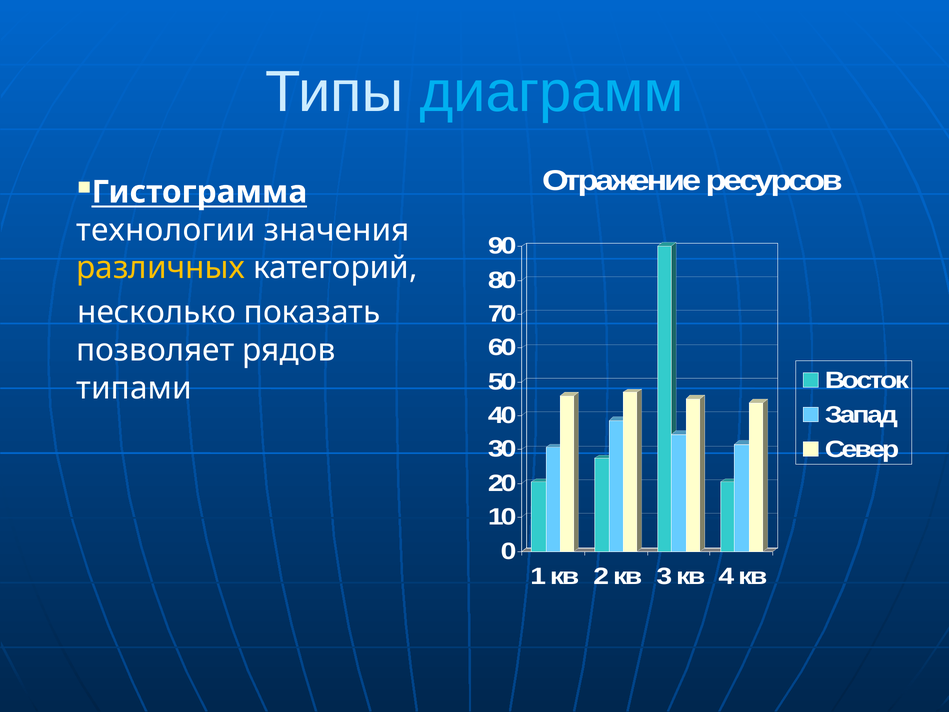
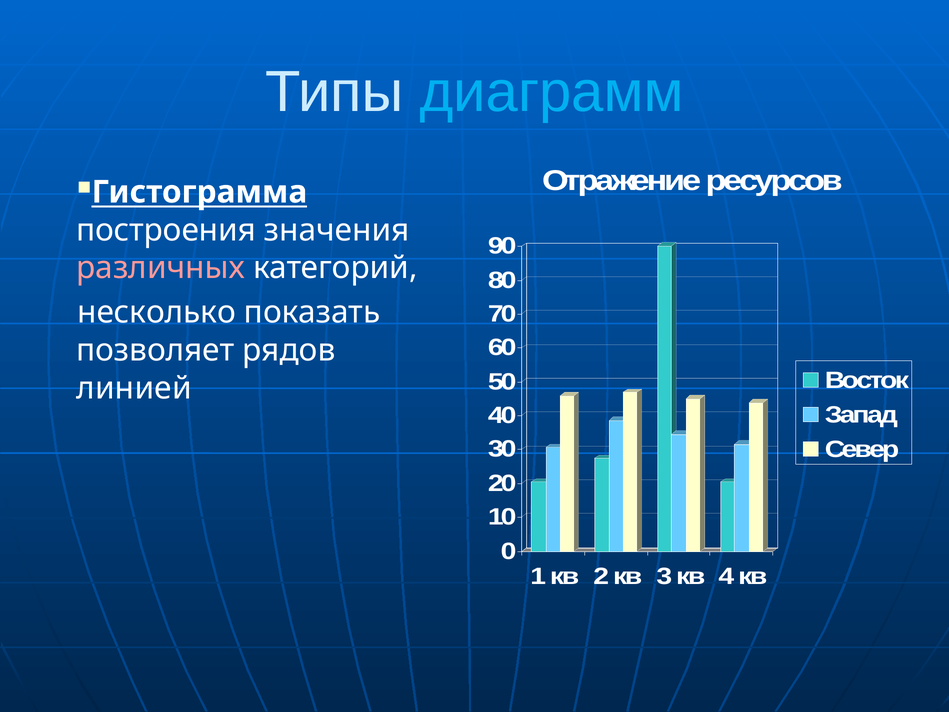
технологии: технологии -> построения (166, 230)
различных colour: yellow -> pink (161, 268)
типами: типами -> линией (134, 388)
